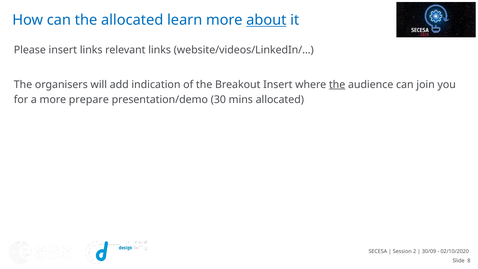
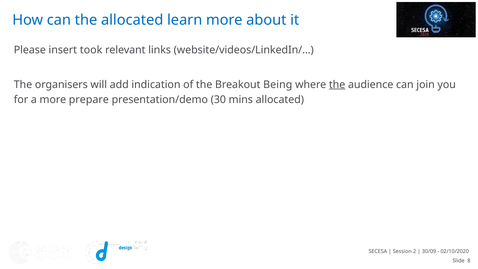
about underline: present -> none (266, 20)
insert links: links -> took (91, 50)
Breakout Insert: Insert -> Being (278, 84)
